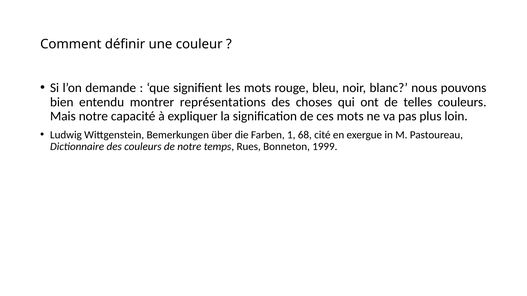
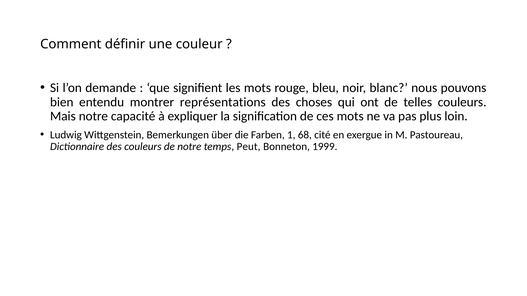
Rues: Rues -> Peut (249, 147)
